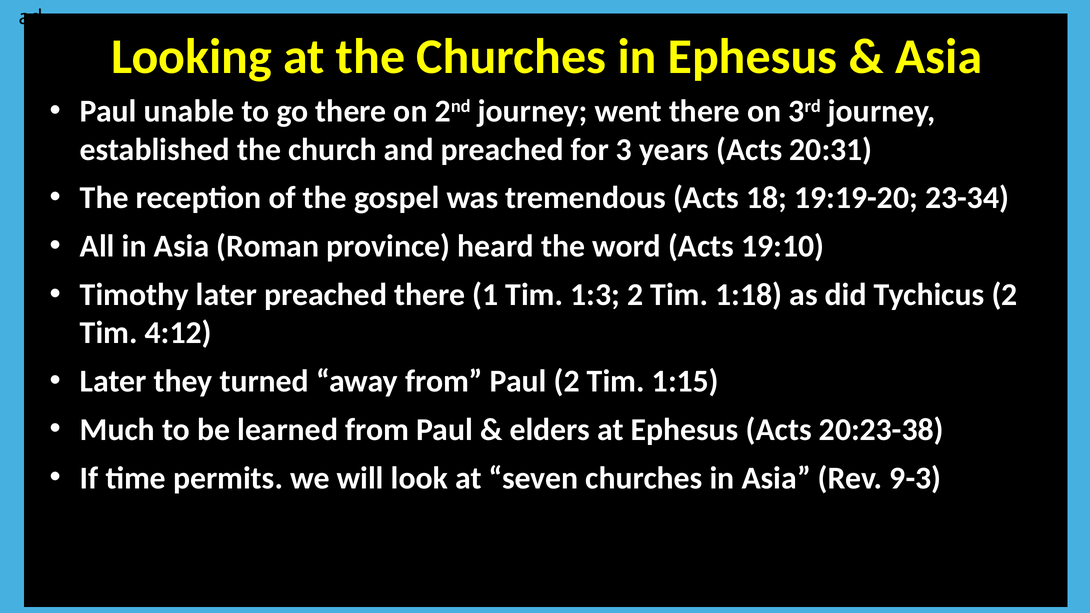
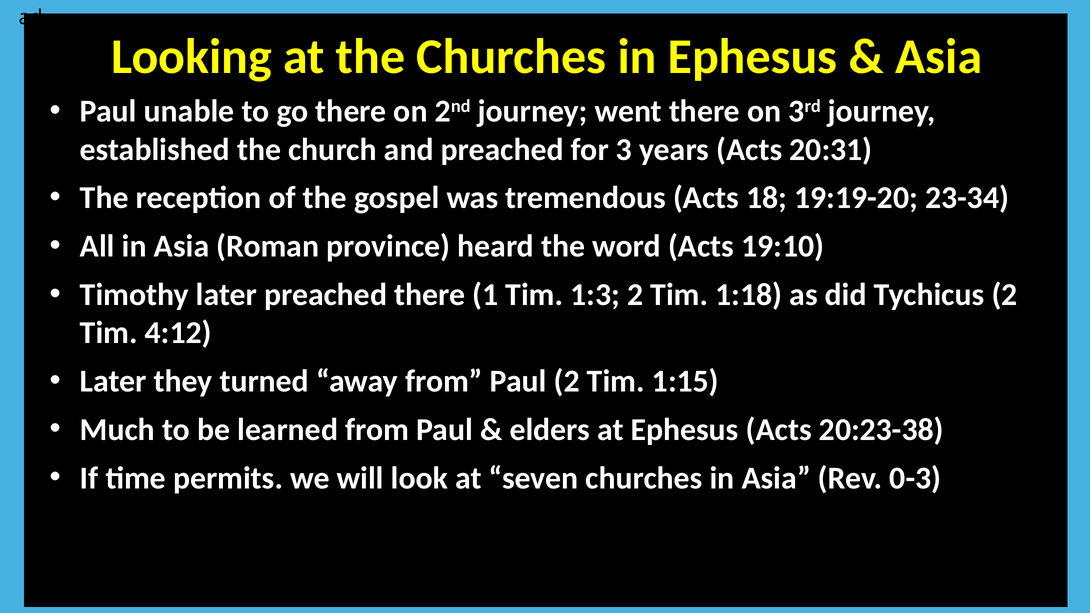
9-3: 9-3 -> 0-3 (915, 478)
